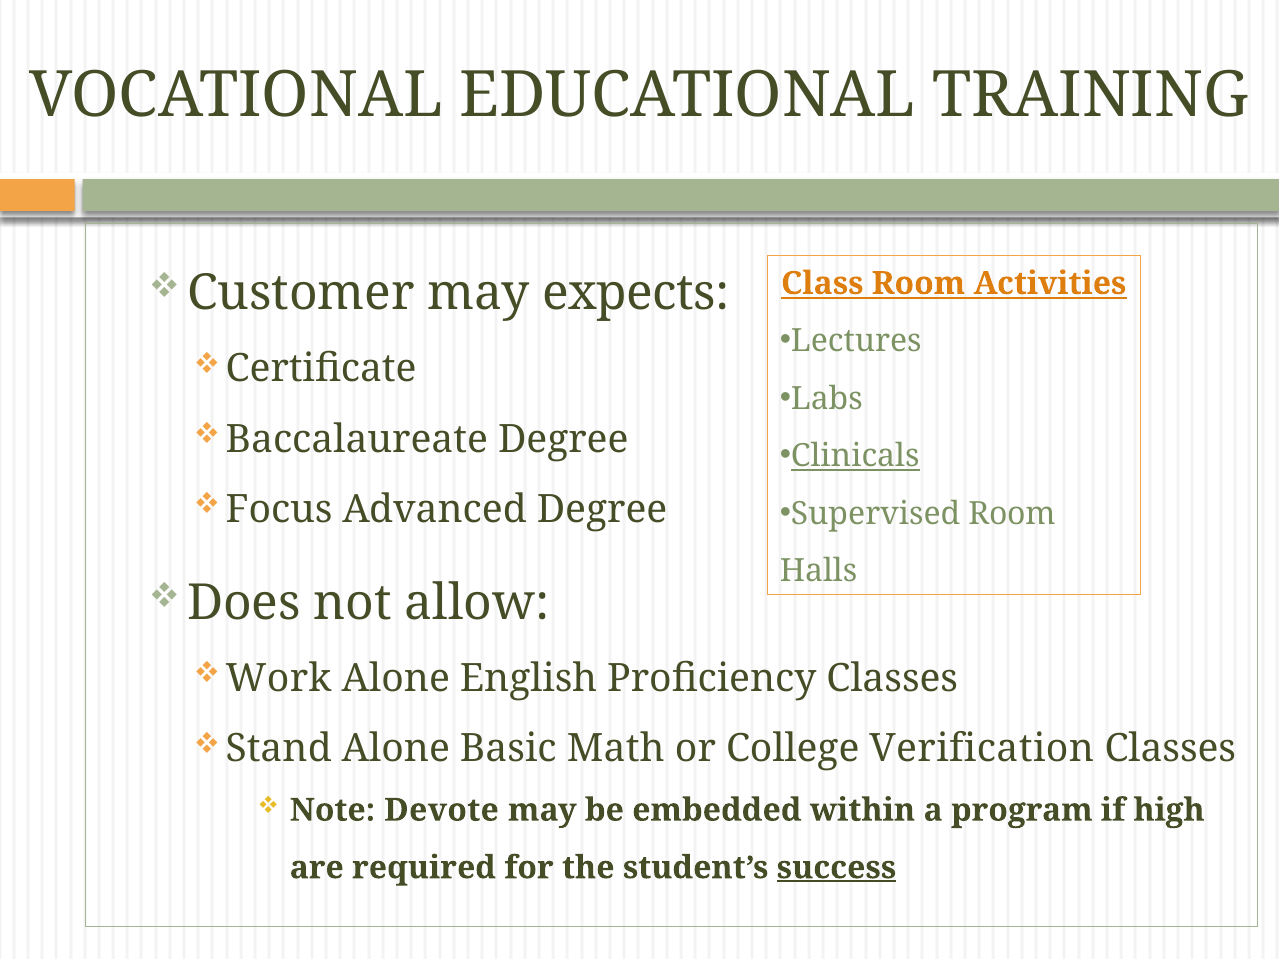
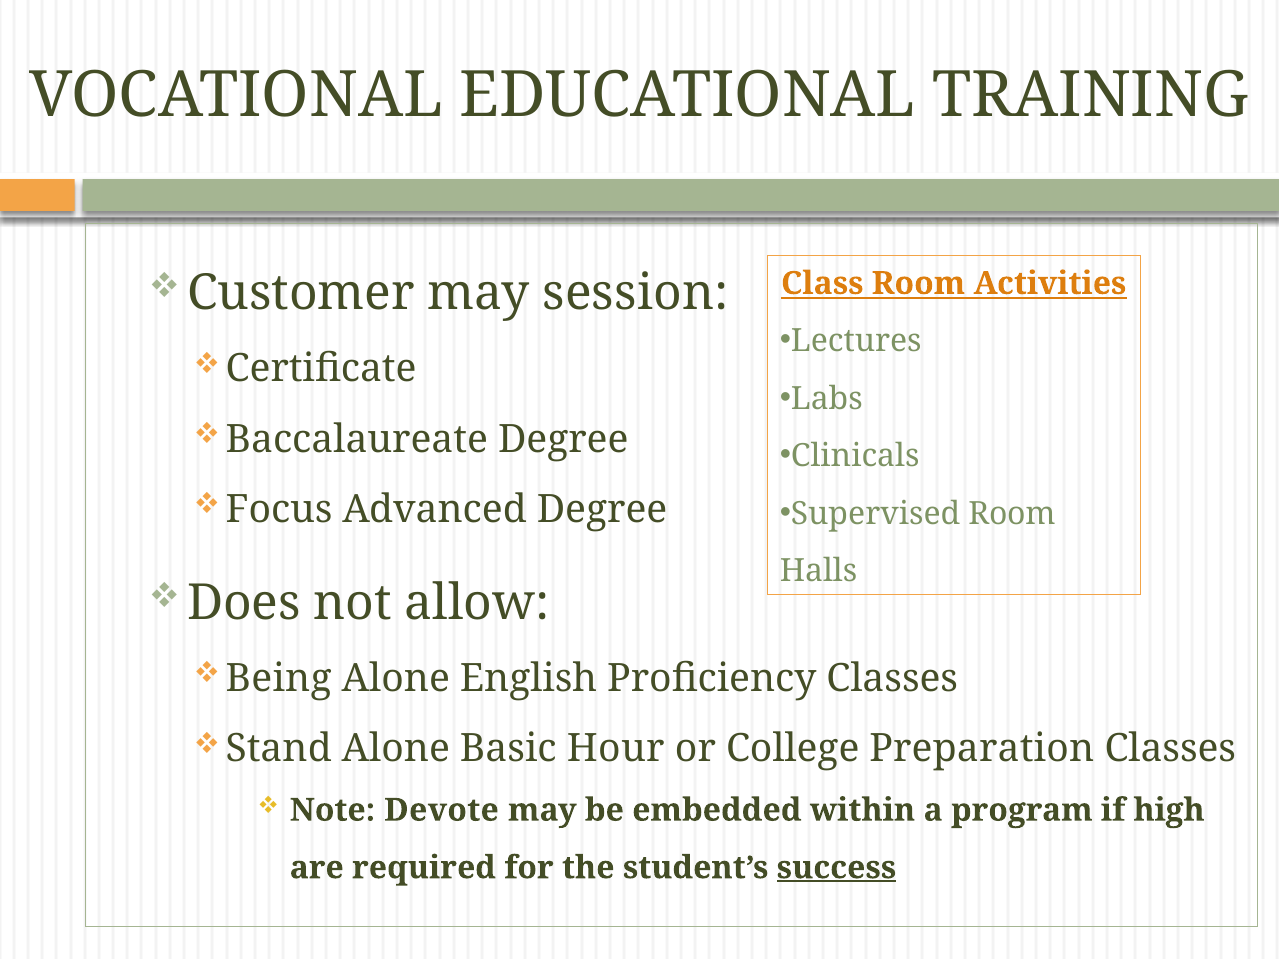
expects: expects -> session (636, 293)
Clinicals underline: present -> none (855, 456)
Work: Work -> Being (279, 679)
Math: Math -> Hour (616, 749)
Verification: Verification -> Preparation (982, 749)
